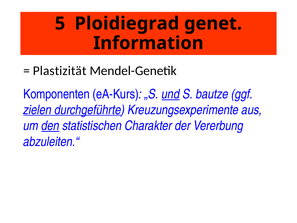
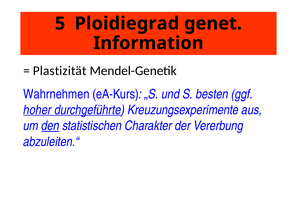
Komponenten: Komponenten -> Wahrnehmen (56, 94)
und underline: present -> none (171, 94)
bautze: bautze -> besten (212, 94)
zielen: zielen -> hoher (37, 110)
